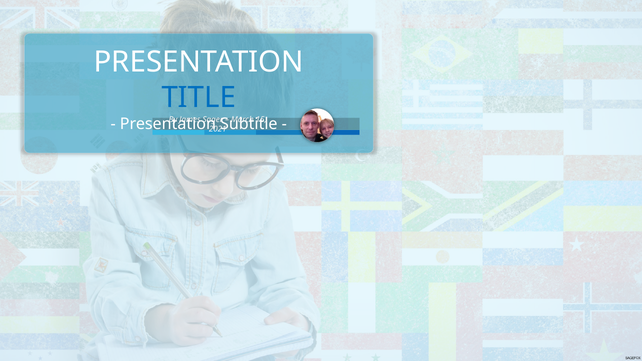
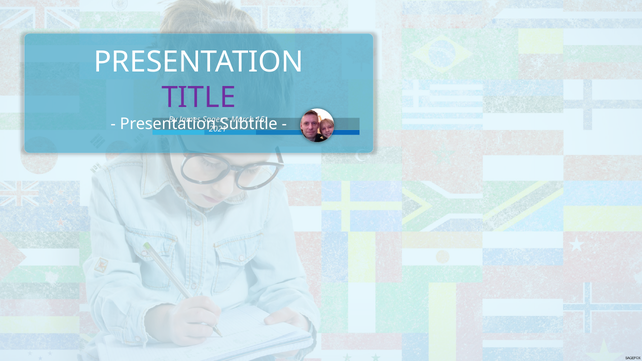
TITLE colour: blue -> purple (199, 97)
